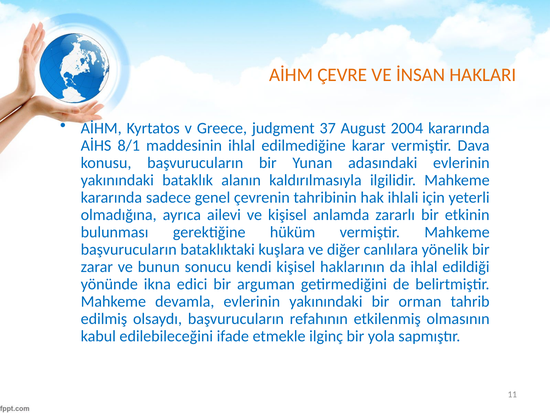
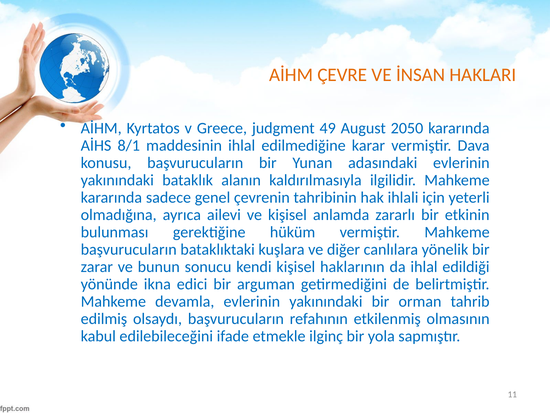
37: 37 -> 49 (328, 128)
2004: 2004 -> 2050 (407, 128)
